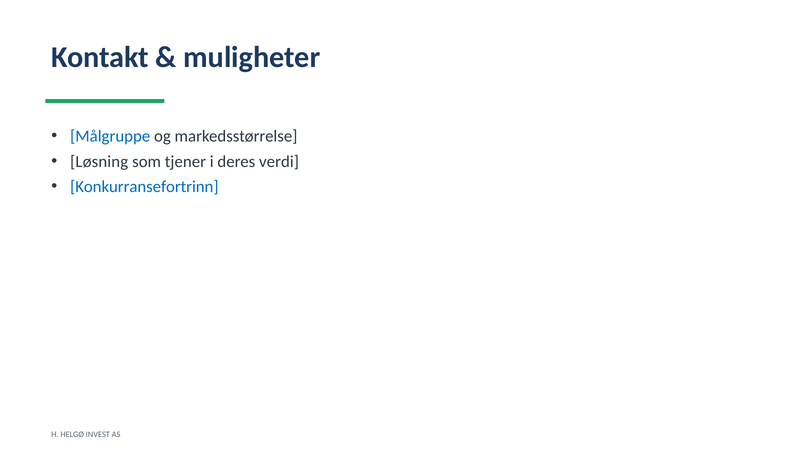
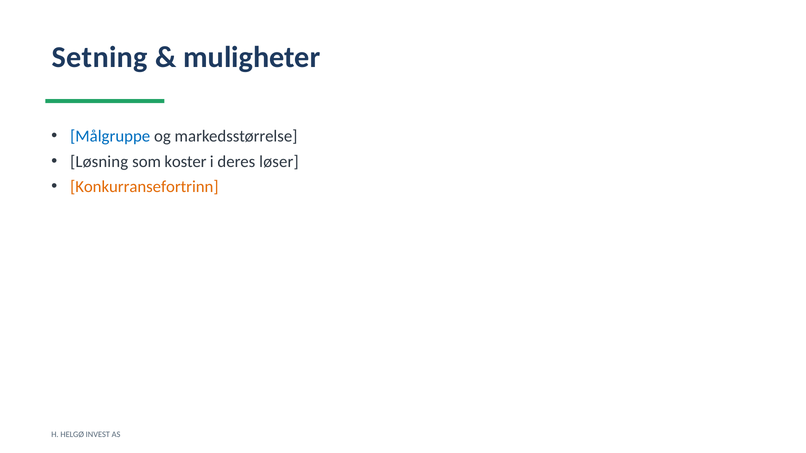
Kontakt: Kontakt -> Setning (100, 58)
tjener: tjener -> koster (186, 162)
verdi: verdi -> løser (279, 162)
Konkurransefortrinn colour: blue -> orange (144, 187)
